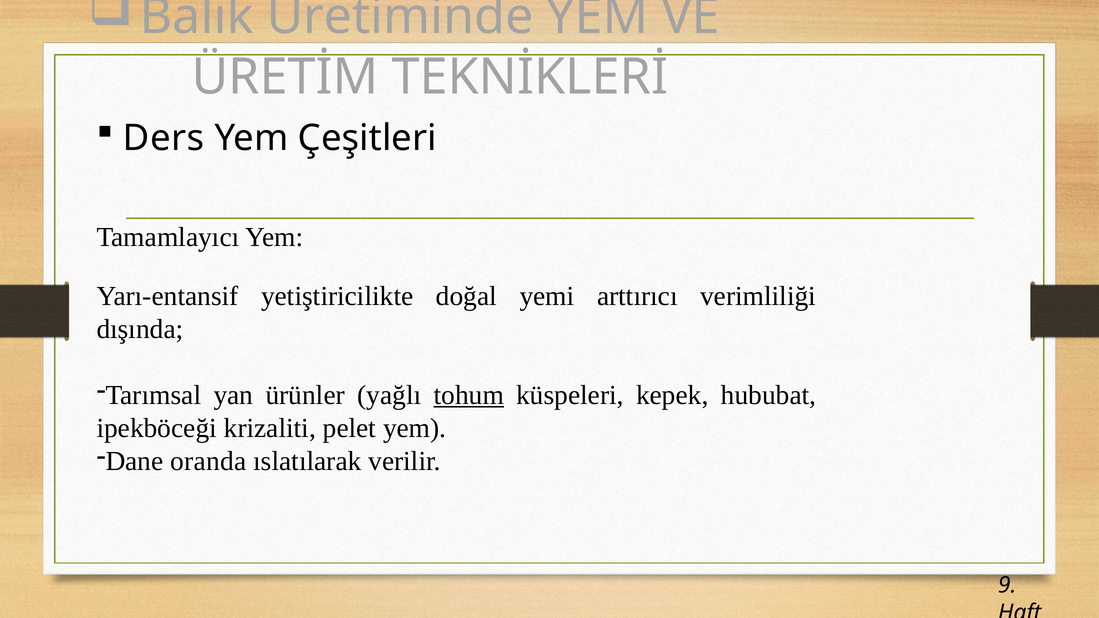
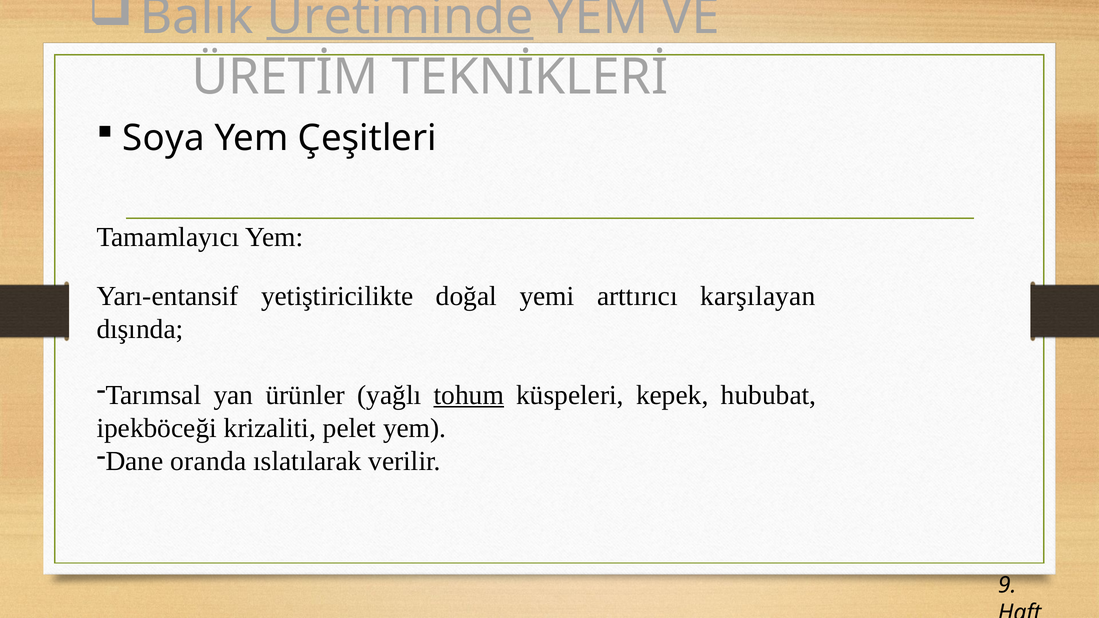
Üretiminde underline: none -> present (400, 17)
Ders: Ders -> Soya (164, 138)
verimliliği: verimliliği -> karşılayan (758, 296)
